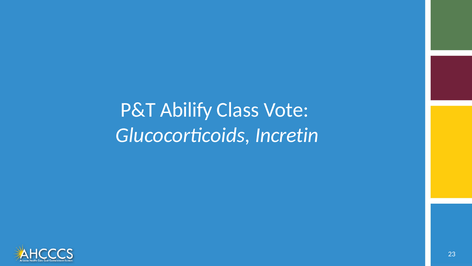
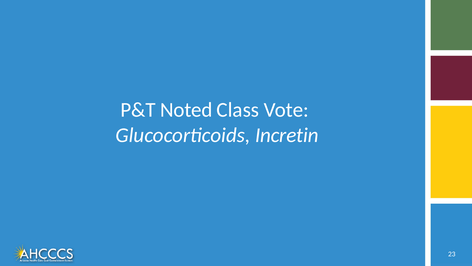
Abilify: Abilify -> Noted (186, 110)
